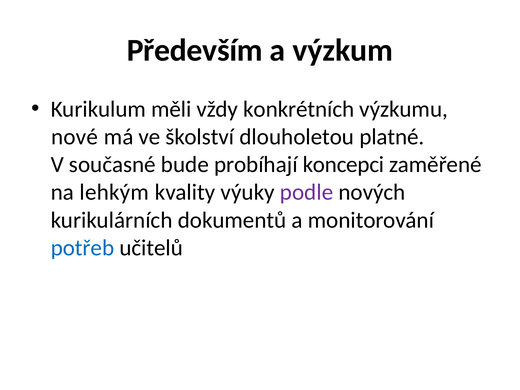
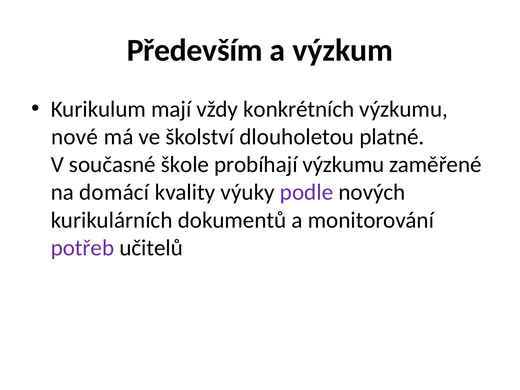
měli: měli -> mají (171, 109)
bude: bude -> škole (185, 165)
probíhají koncepci: koncepci -> výzkumu (343, 165)
lehkým: lehkým -> domácí (114, 192)
potřeb colour: blue -> purple (82, 248)
